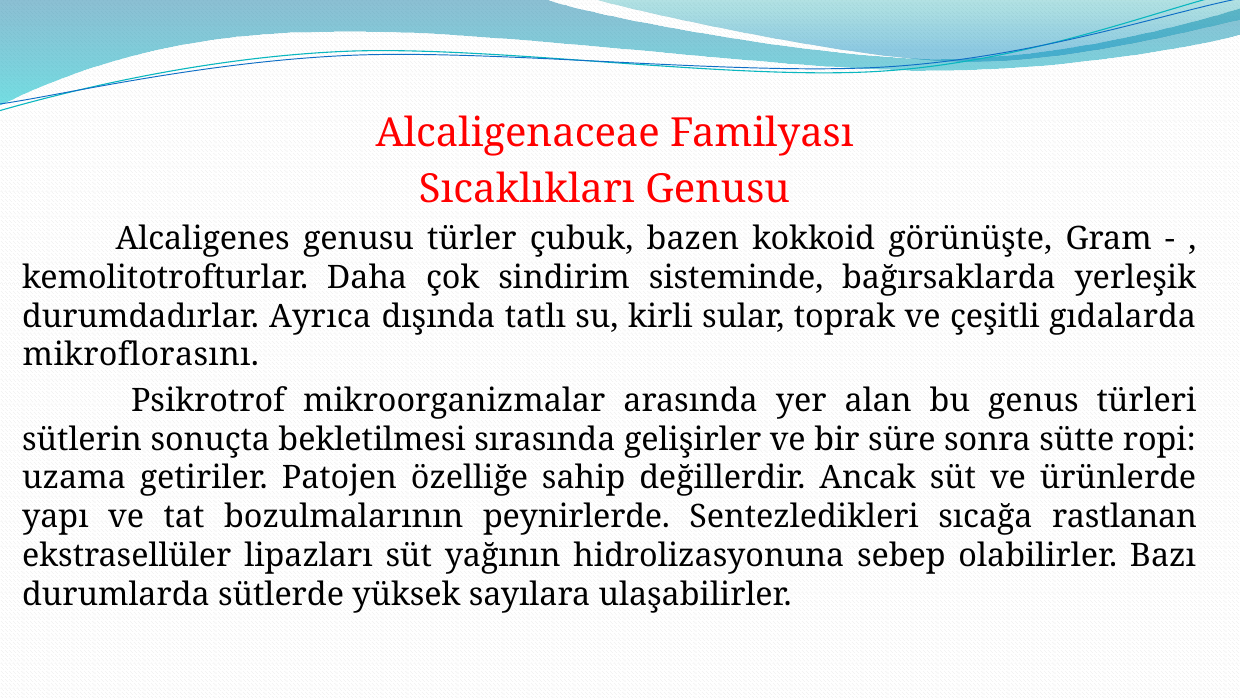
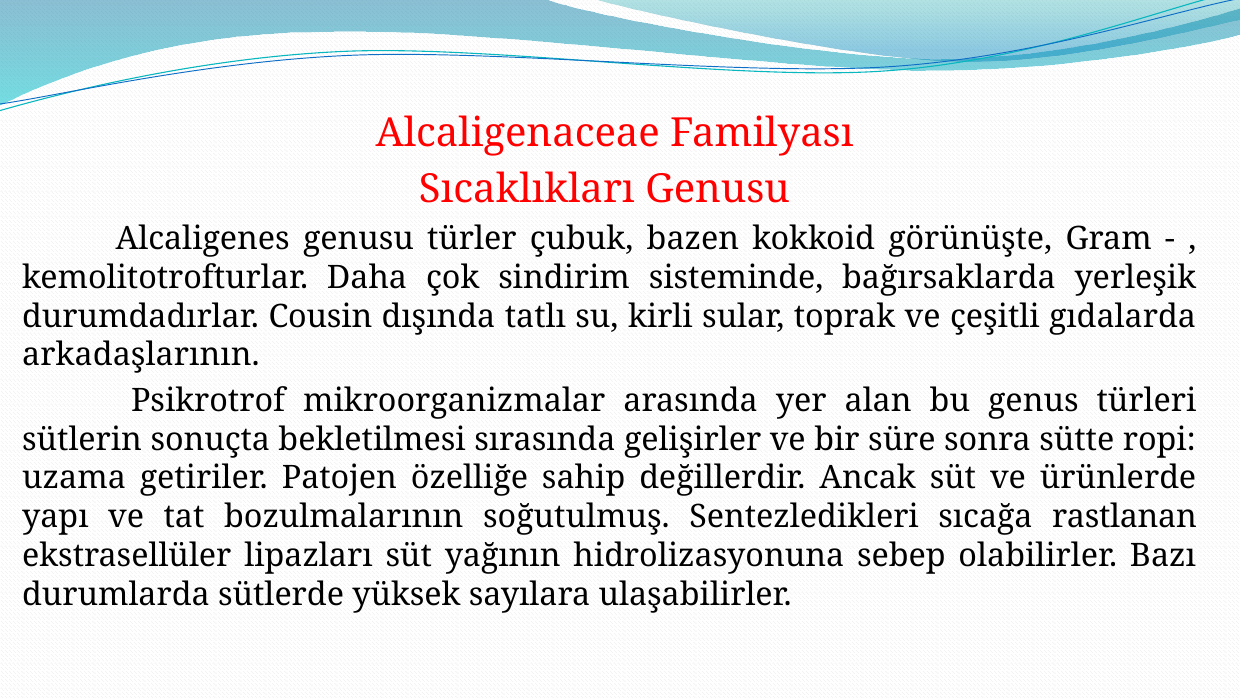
Ayrıca: Ayrıca -> Cousin (320, 316)
mikroflorasını: mikroflorasını -> arkadaşlarının (141, 355)
peynirlerde: peynirlerde -> soğutulmuş (576, 517)
